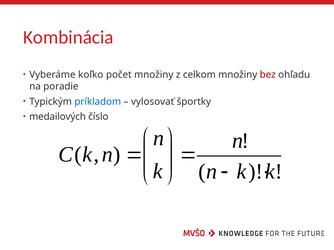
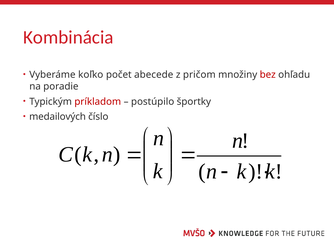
počet množiny: množiny -> abecede (154, 75)
celkom: celkom -> pričom (199, 75)
príkladom colour: blue -> red (98, 102)
vylosovať: vylosovať -> postúpilo (153, 102)
